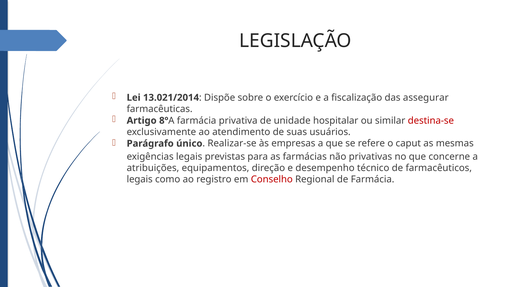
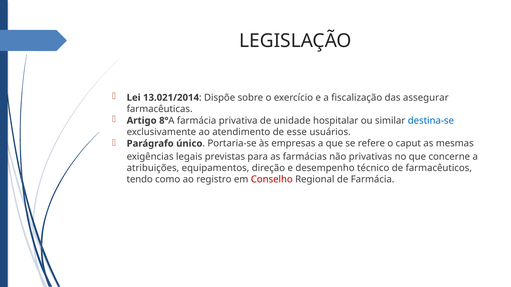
destina-se colour: red -> blue (431, 121)
suas: suas -> esse (297, 132)
Realizar-se: Realizar-se -> Portaria-se (232, 144)
legais: legais -> tendo (140, 180)
